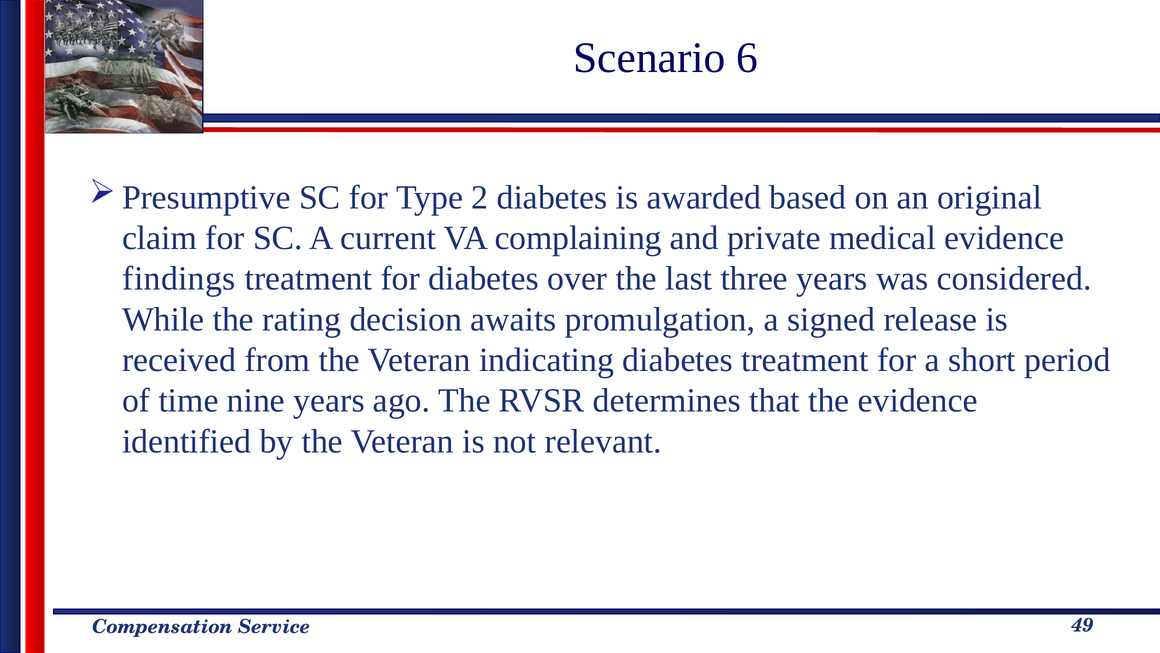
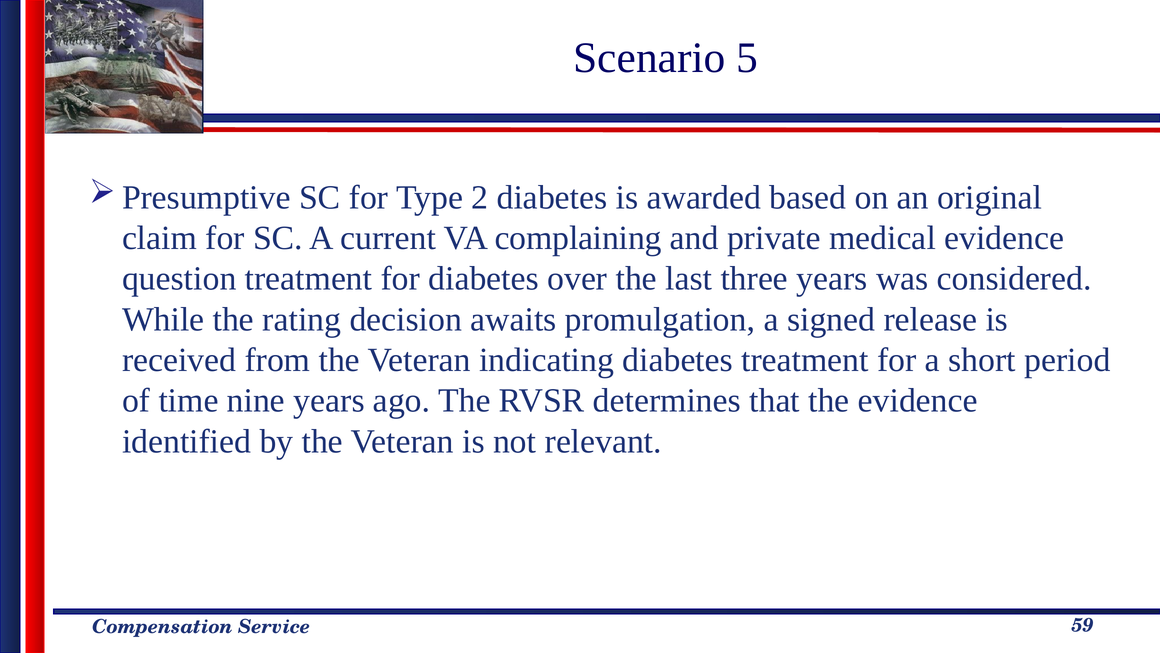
6: 6 -> 5 (747, 58)
findings: findings -> question (179, 279)
49: 49 -> 59 (1083, 625)
